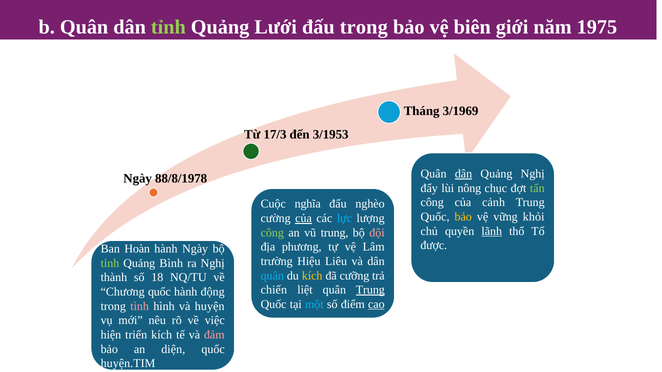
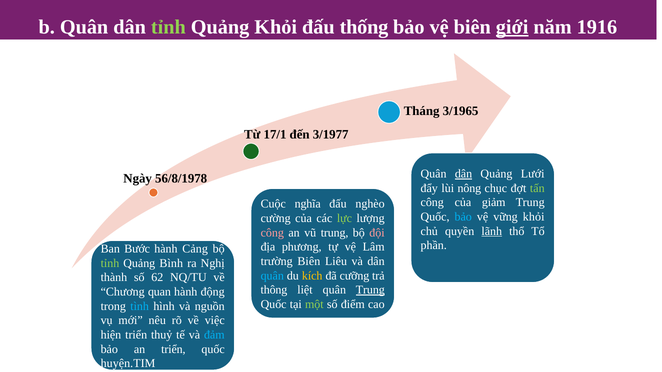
Quảng Lưới: Lưới -> Khỏi (276, 27)
đấu trong: trong -> thống (364, 27)
giới underline: none -> present (512, 27)
1975: 1975 -> 1916 (597, 27)
3/1969: 3/1969 -> 3/1965 (461, 111)
17/3: 17/3 -> 17/1 (275, 135)
3/1953: 3/1953 -> 3/1977 (331, 135)
Quảng Nghị: Nghị -> Lưới (533, 174)
88/8/1978: 88/8/1978 -> 56/8/1978 (181, 178)
cảnh: cảnh -> giảm (494, 203)
bảo colour: yellow -> light blue (463, 217)
của underline: present -> none (304, 219)
lực colour: light blue -> light green (344, 219)
công colour: light green -> pink (272, 233)
được: được -> phần (434, 246)
Hoàn: Hoàn -> Bước (137, 249)
hành Ngày: Ngày -> Cảng (195, 249)
trường Hiệu: Hiệu -> Biên (309, 262)
18: 18 -> 62 (157, 278)
chiến: chiến -> thông (274, 290)
Chương quốc: quốc -> quan (159, 292)
một colour: light blue -> light green (314, 305)
cao underline: present -> none (376, 305)
tình colour: pink -> light blue (140, 306)
huyện: huyện -> nguồn (210, 306)
triển kích: kích -> thuỷ (162, 335)
đảm colour: pink -> light blue (214, 335)
an diện: diện -> triển (173, 349)
